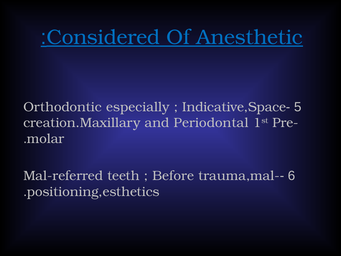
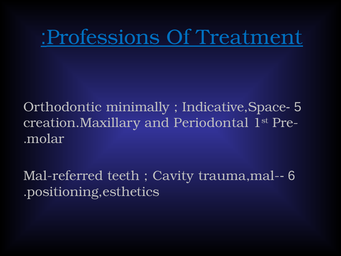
Considered: Considered -> Professions (103, 37)
Anesthetic: Anesthetic -> Treatment (250, 37)
especially: especially -> minimally (138, 107)
Before: Before -> Cavity (173, 176)
